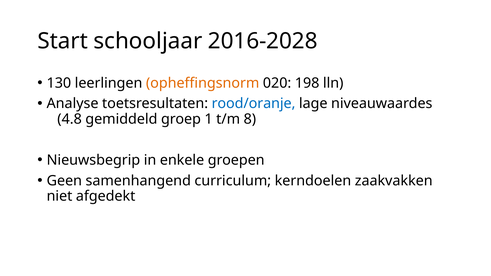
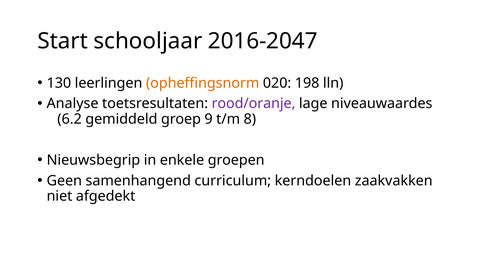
2016-2028: 2016-2028 -> 2016-2047 (263, 41)
rood/oranje colour: blue -> purple (254, 104)
4.8: 4.8 -> 6.2 (70, 119)
1: 1 -> 9 (209, 119)
